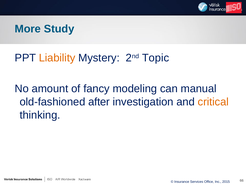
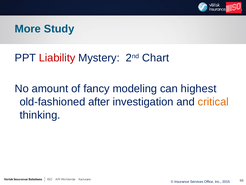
Liability colour: orange -> red (57, 58)
Topic: Topic -> Chart (156, 58)
manual: manual -> highest (199, 88)
